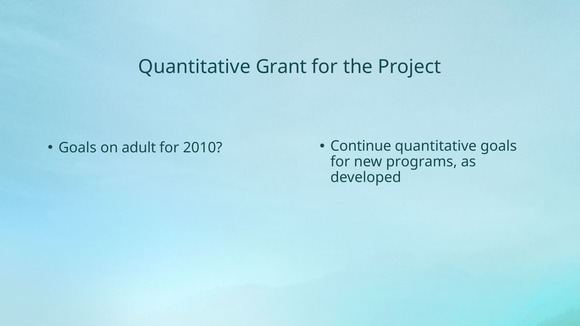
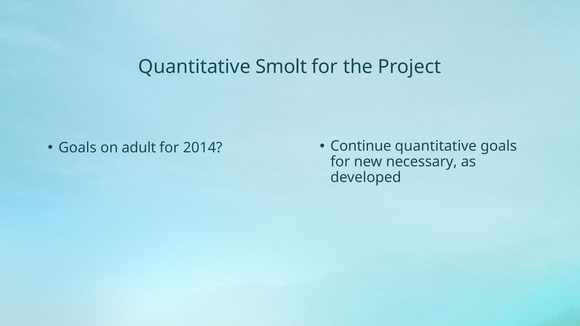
Grant: Grant -> Smolt (281, 67)
2010: 2010 -> 2014 (203, 148)
programs: programs -> necessary (422, 162)
